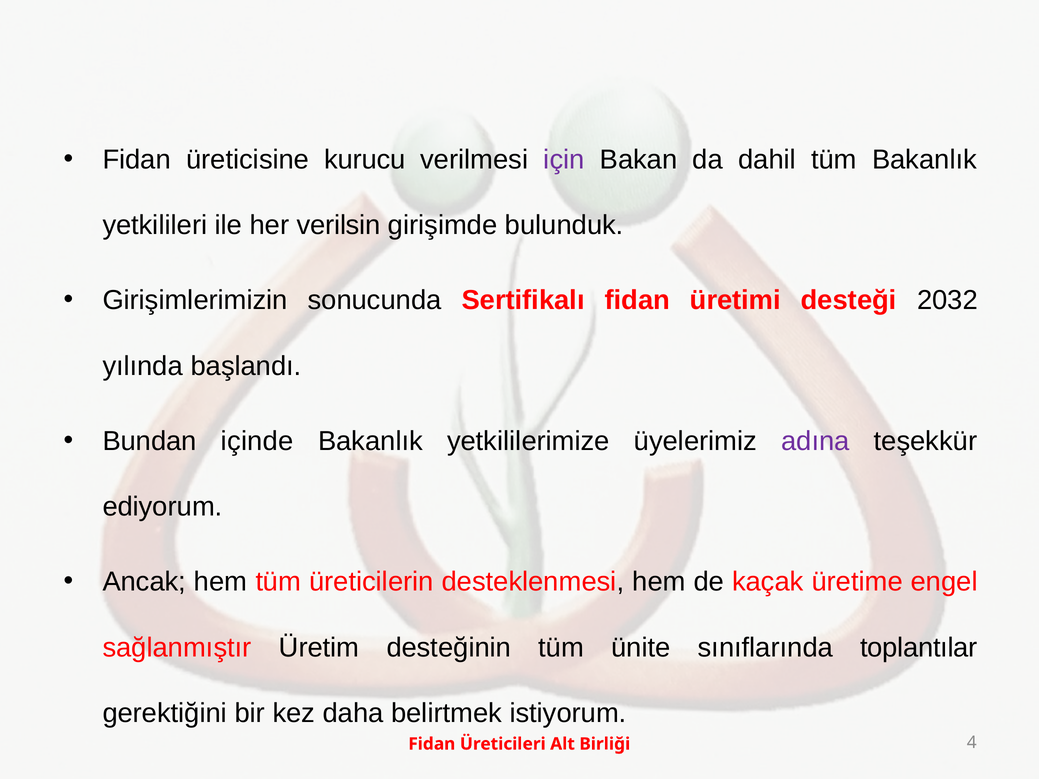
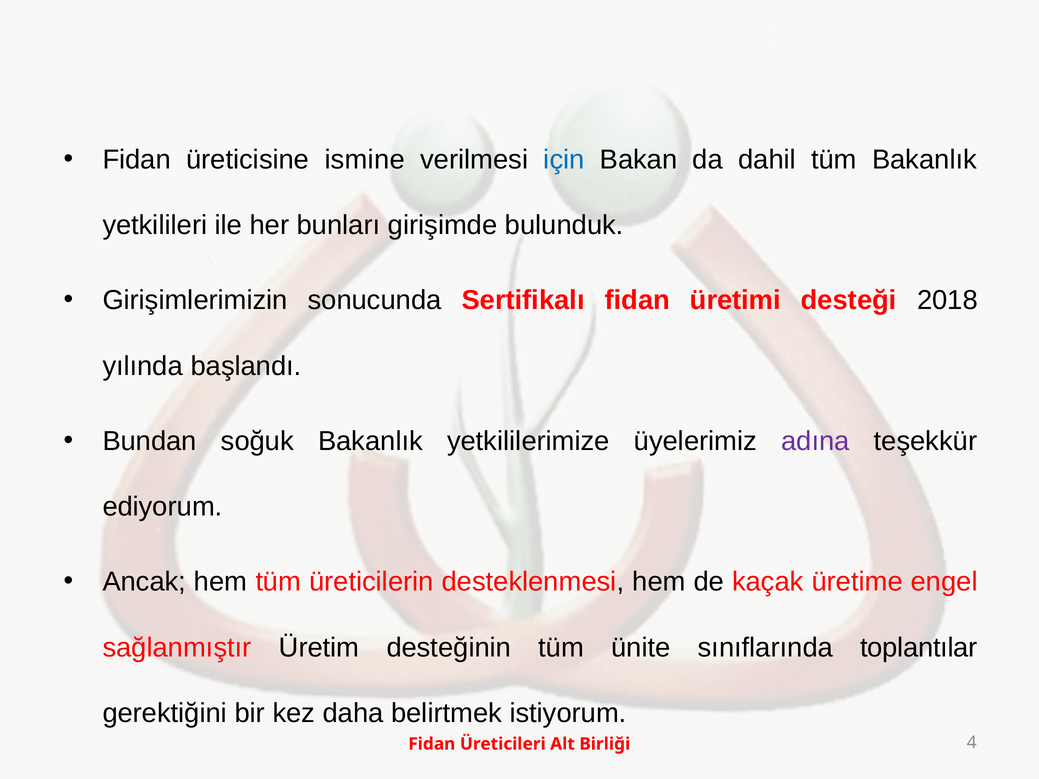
kurucu: kurucu -> ismine (365, 160)
için colour: purple -> blue (564, 160)
verilsin: verilsin -> bunları (339, 225)
2032: 2032 -> 2018 (947, 300)
içinde: içinde -> soğuk (257, 441)
